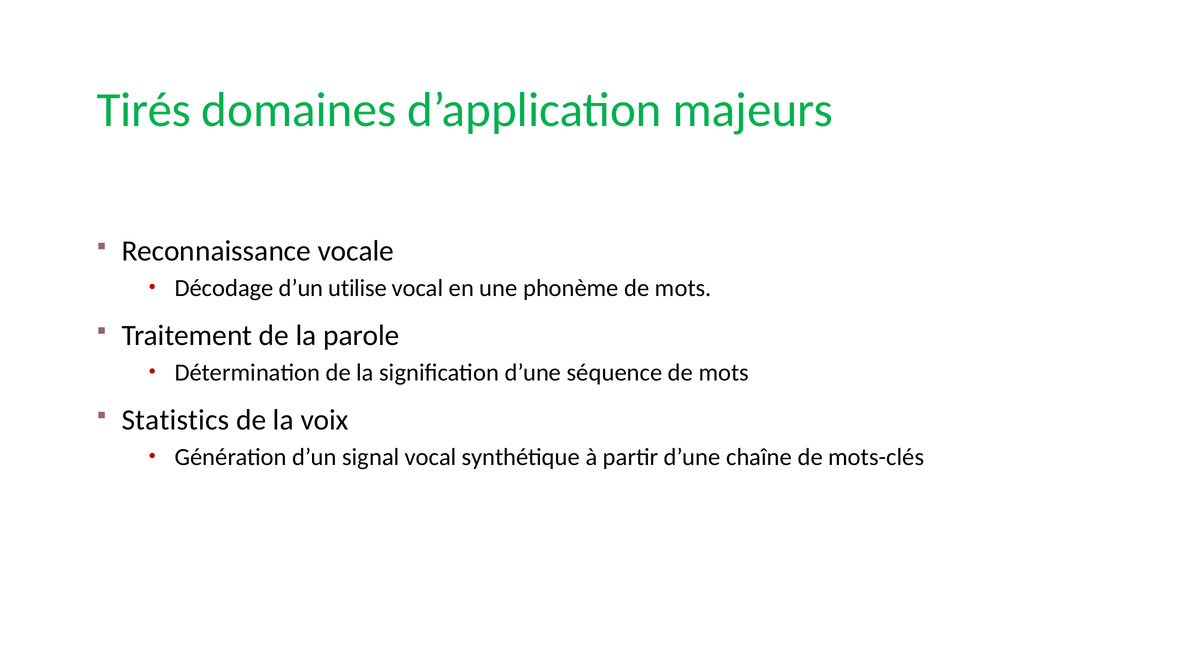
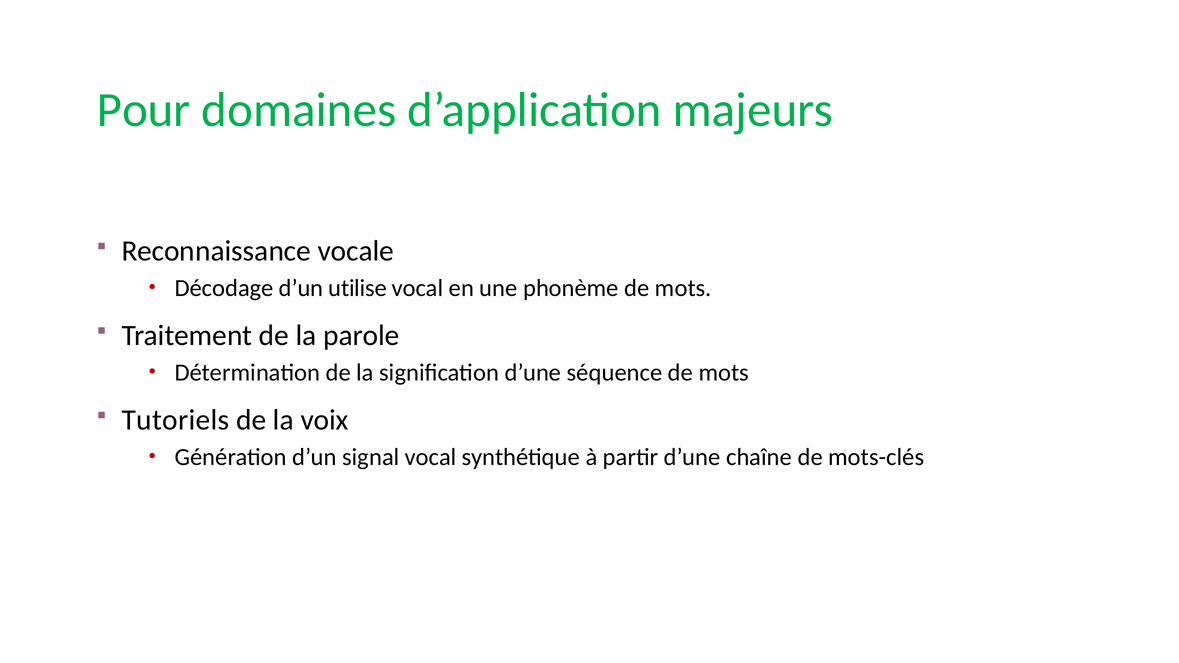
Tirés: Tirés -> Pour (144, 110)
Statistics: Statistics -> Tutoriels (175, 420)
